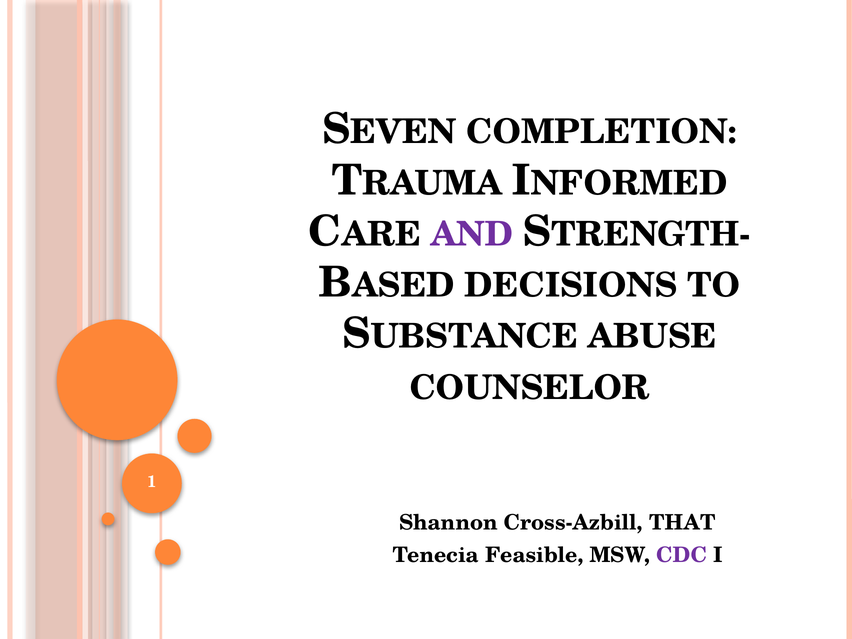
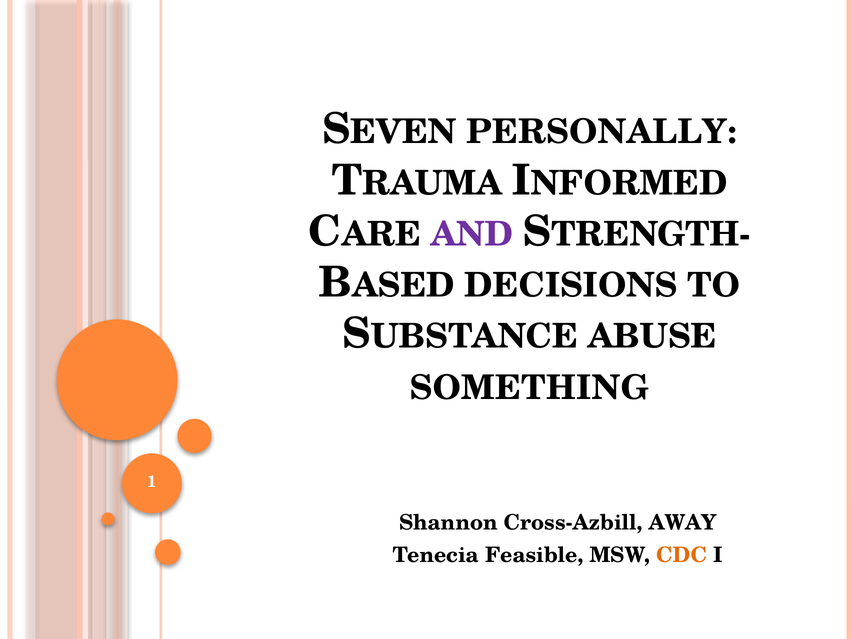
COMPLETION: COMPLETION -> PERSONALLY (601, 132)
COUNSELOR: COUNSELOR -> SOMETHING (529, 388)
THAT: THAT -> AWAY (683, 523)
CDC colour: purple -> orange (682, 555)
